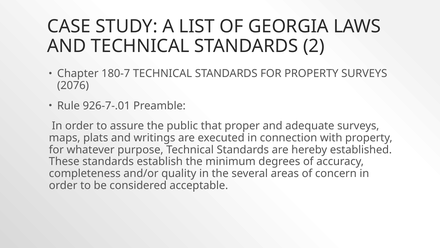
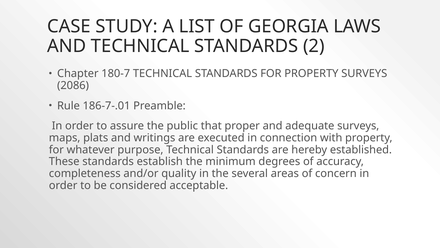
2076: 2076 -> 2086 (73, 85)
926-7-.01: 926-7-.01 -> 186-7-.01 (107, 106)
